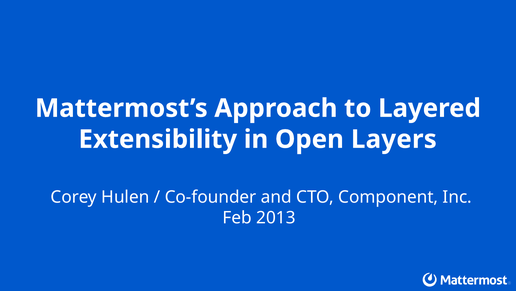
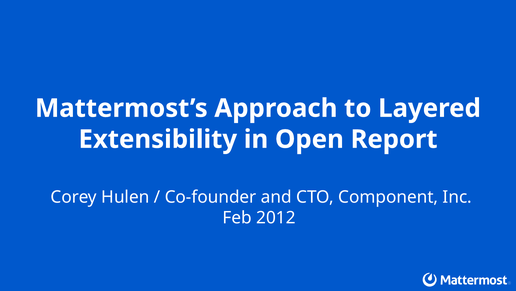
Layers: Layers -> Report (394, 139)
2013: 2013 -> 2012 (276, 217)
